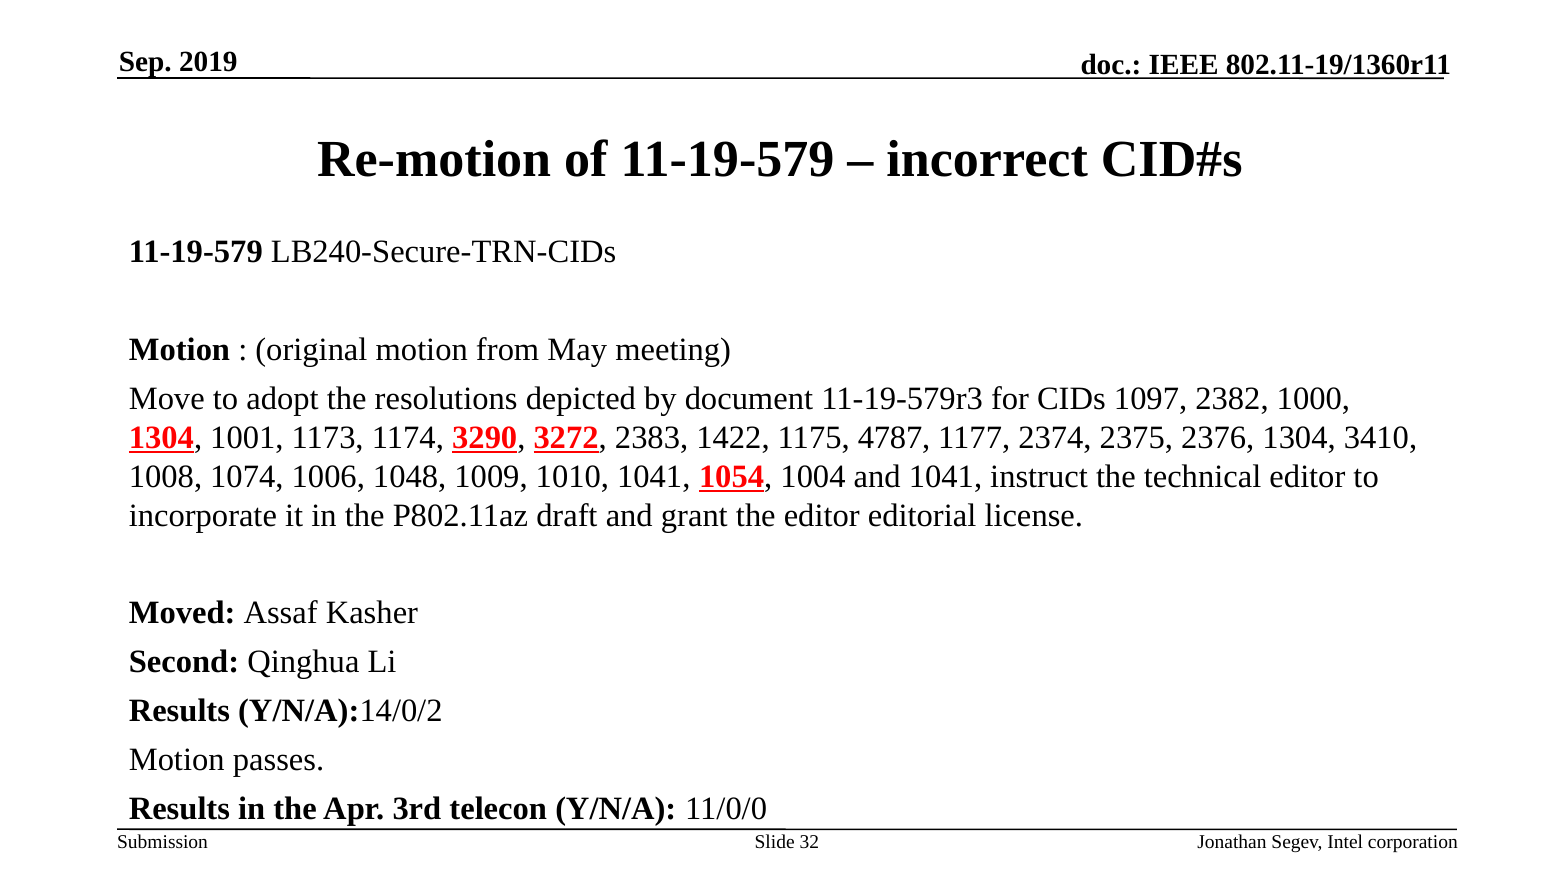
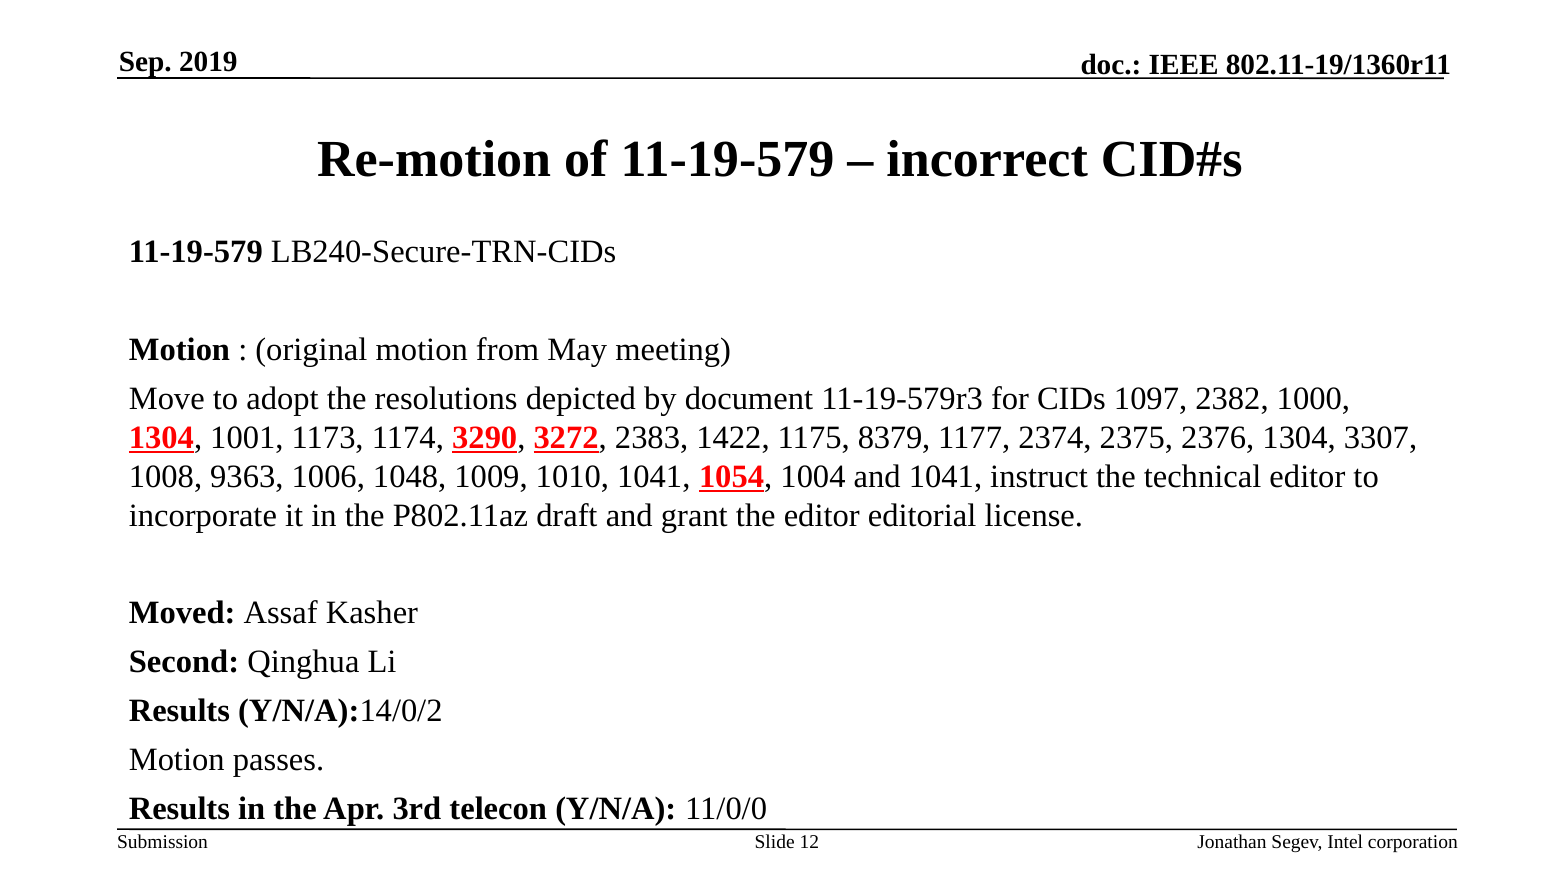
4787: 4787 -> 8379 (894, 437)
3410: 3410 -> 3307 (1381, 437)
1074: 1074 -> 9363 (247, 476)
32: 32 -> 12 (809, 842)
